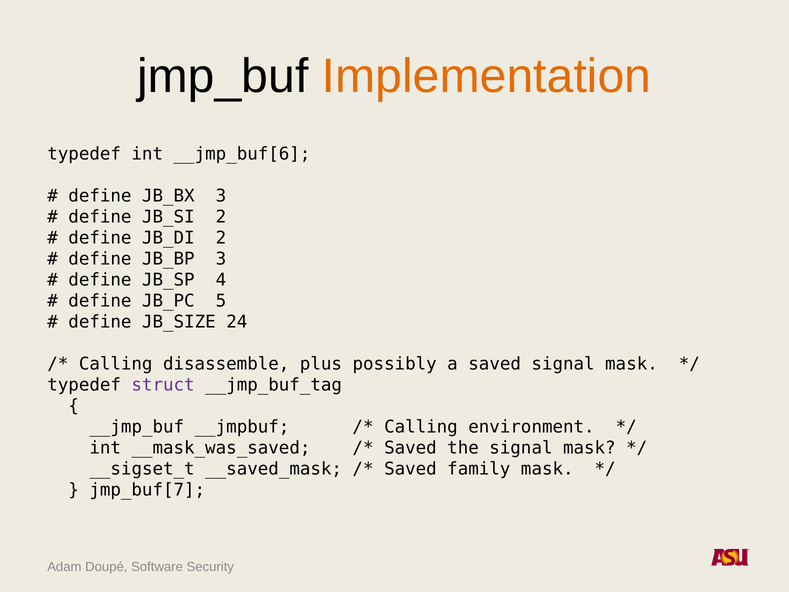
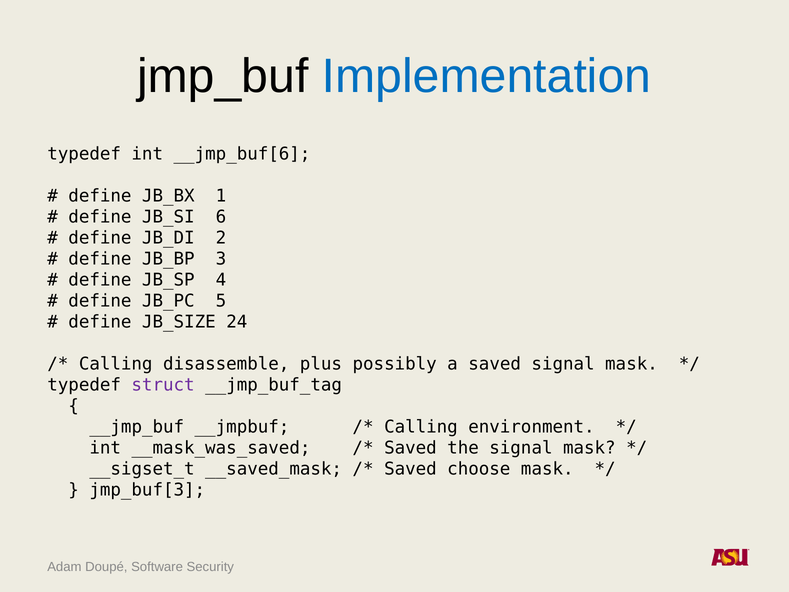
Implementation colour: orange -> blue (487, 76)
JB_BX 3: 3 -> 1 (221, 196)
JB_SI 2: 2 -> 6 (221, 217)
family: family -> choose (479, 469)
jmp_buf[7: jmp_buf[7 -> jmp_buf[3 (147, 490)
